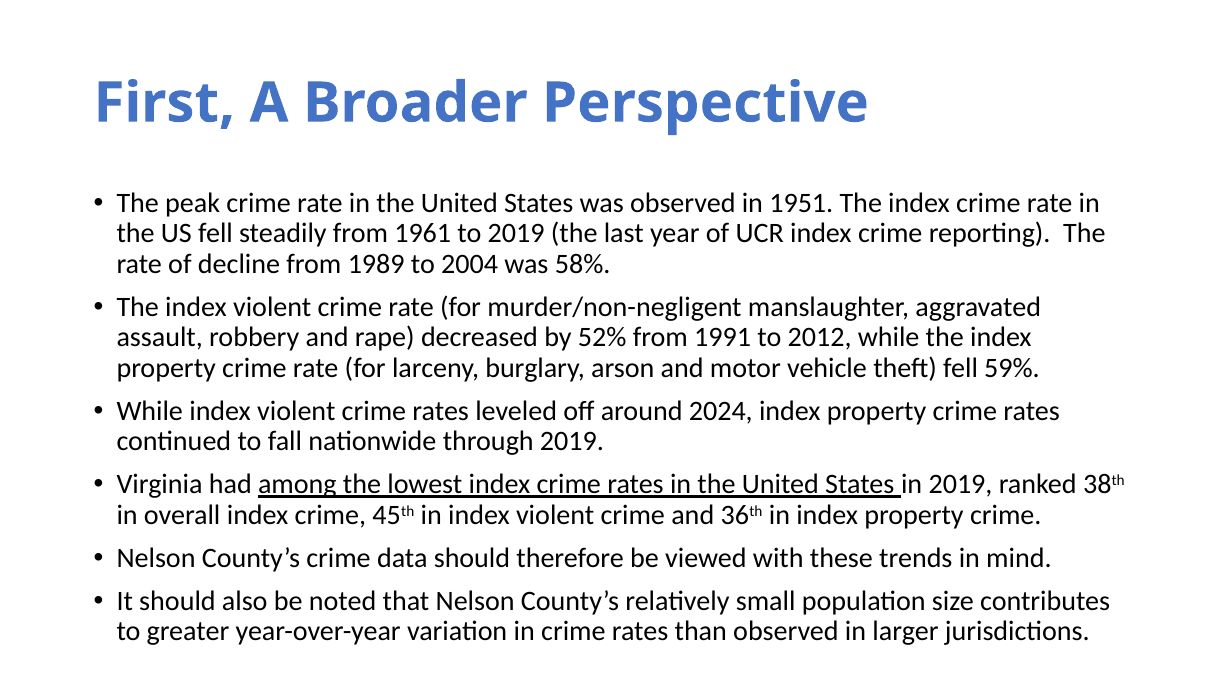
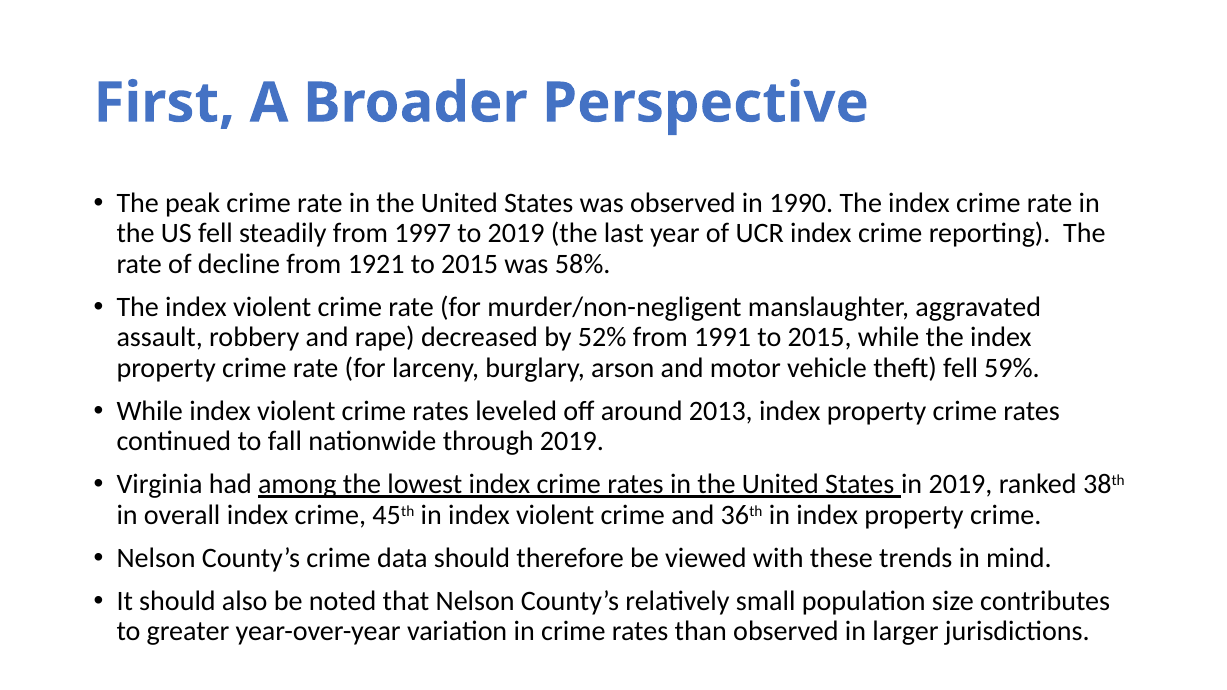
1951: 1951 -> 1990 (801, 203)
1961: 1961 -> 1997 (423, 234)
1989: 1989 -> 1921 (376, 264)
2004: 2004 -> 2015 (470, 264)
1991 to 2012: 2012 -> 2015 (820, 338)
2024: 2024 -> 2013 (721, 411)
